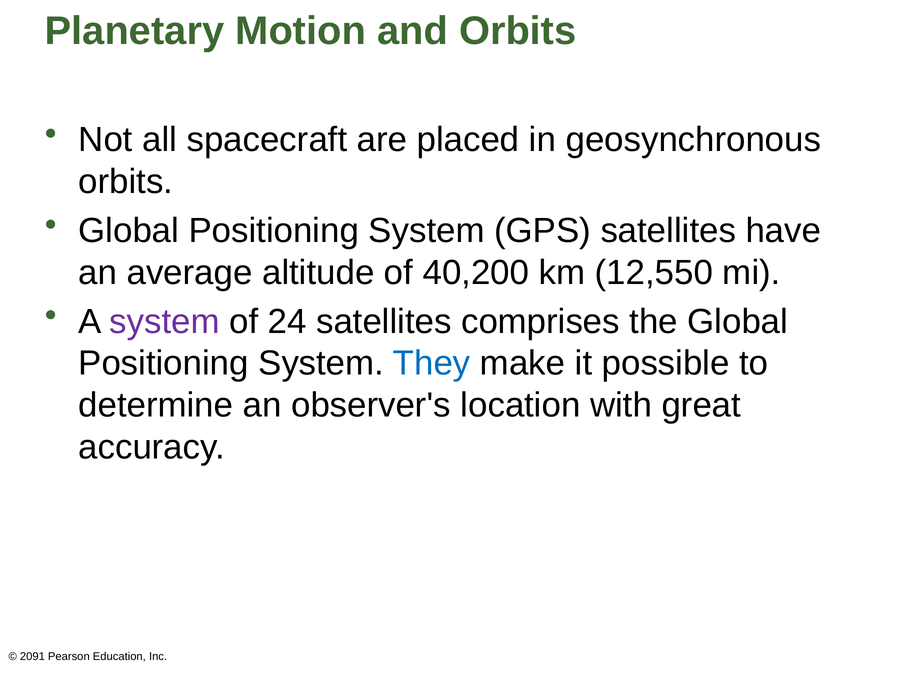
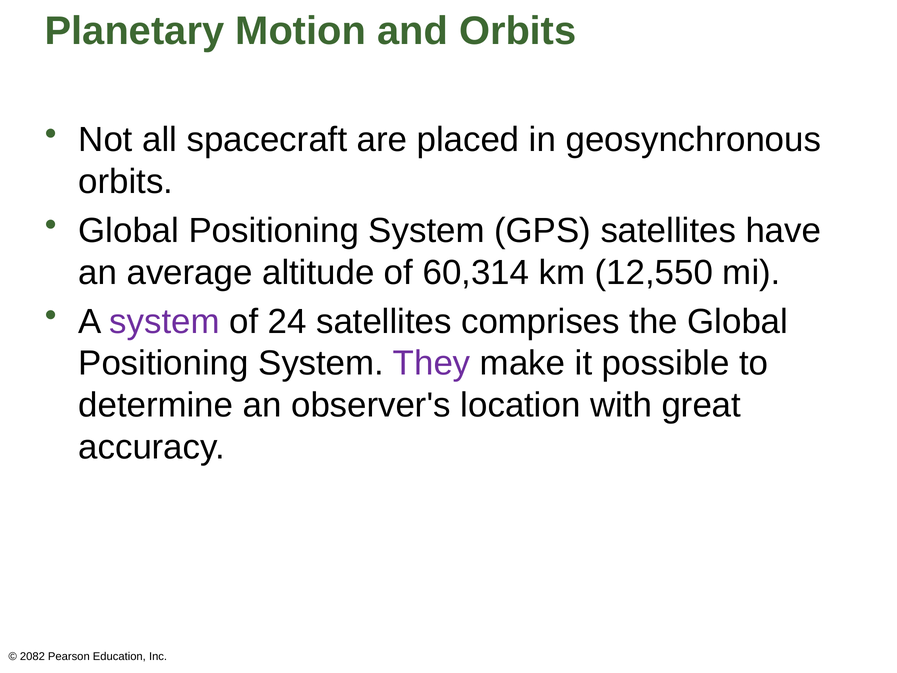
40,200: 40,200 -> 60,314 (476, 272)
They colour: blue -> purple (432, 363)
2091: 2091 -> 2082 (32, 656)
